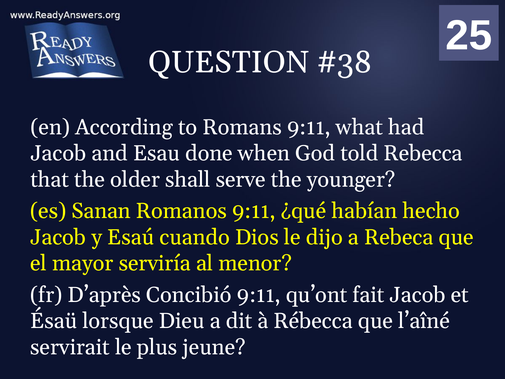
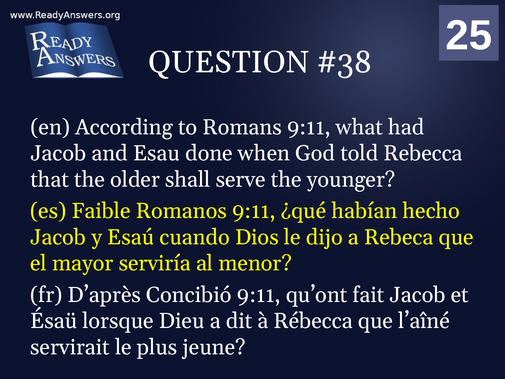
Sanan: Sanan -> Faible (101, 211)
